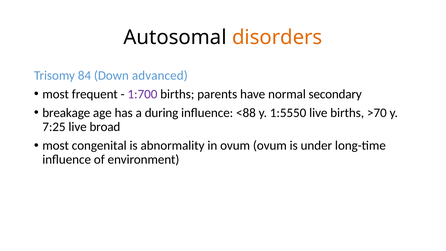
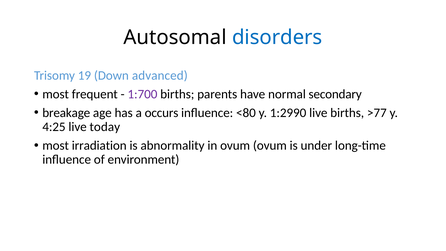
disorders colour: orange -> blue (277, 37)
84: 84 -> 19 (84, 75)
during: during -> occurs (162, 113)
<88: <88 -> <80 (246, 113)
1:5550: 1:5550 -> 1:2990 (288, 113)
>70: >70 -> >77 (377, 113)
7:25: 7:25 -> 4:25 (54, 127)
broad: broad -> today (105, 127)
congenital: congenital -> irradiation (99, 146)
